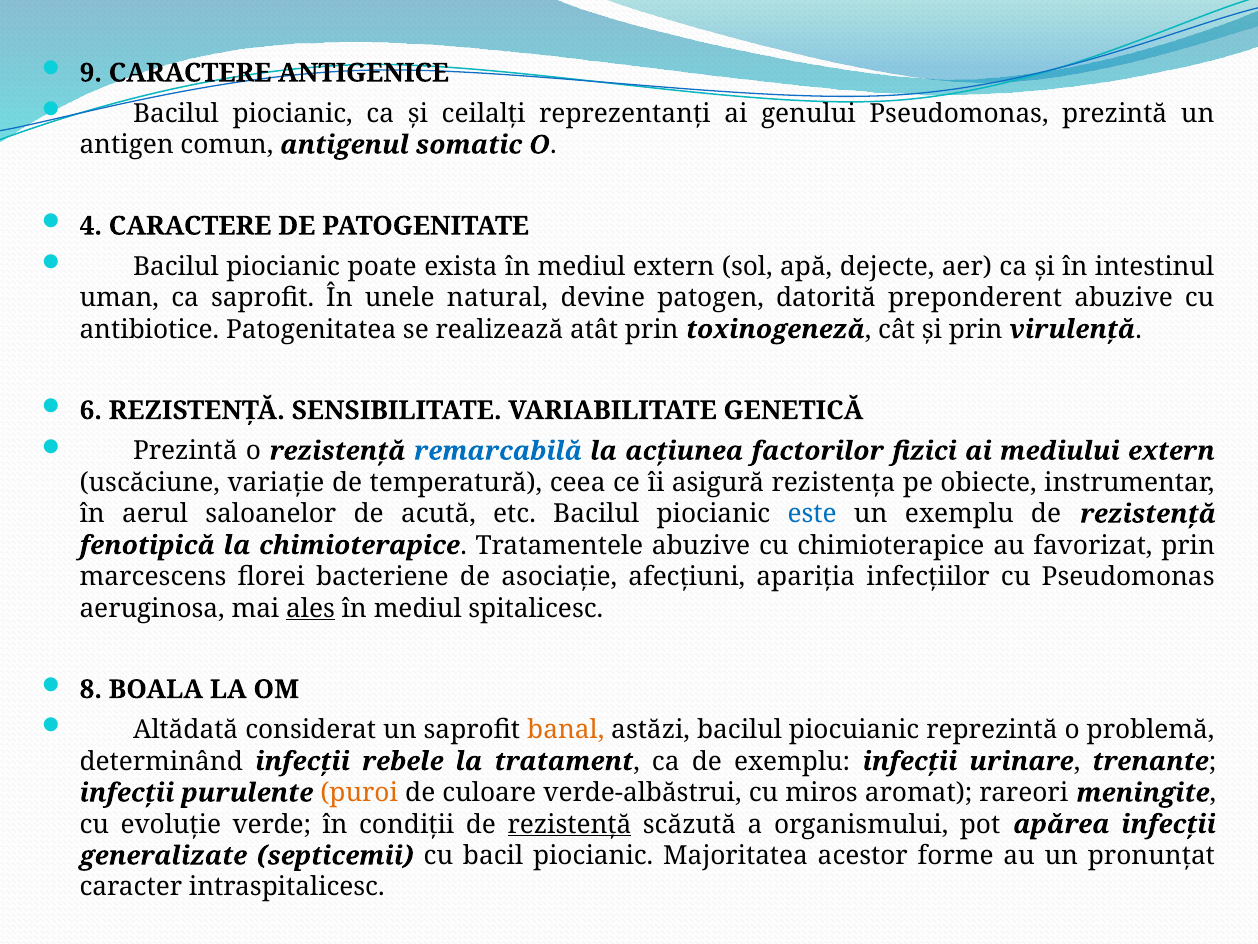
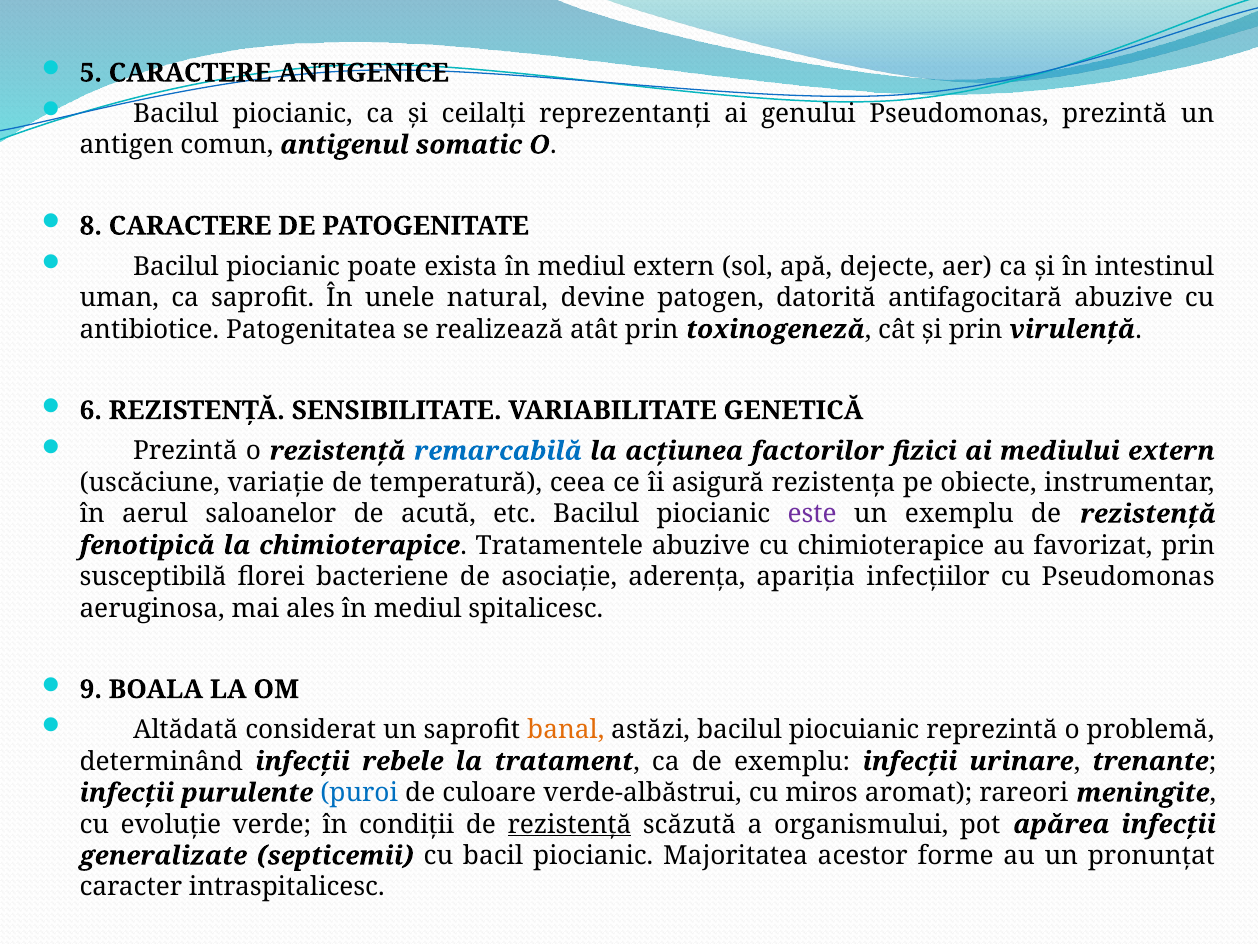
9: 9 -> 5 (91, 73)
4: 4 -> 8 (91, 226)
preponderent: preponderent -> antifagocitară (975, 298)
este colour: blue -> purple (812, 514)
marcescens: marcescens -> susceptibilă (153, 577)
afecţiuni: afecţiuni -> aderenţa (687, 577)
ales underline: present -> none (311, 608)
8: 8 -> 9 (91, 689)
puroi colour: orange -> blue (359, 793)
